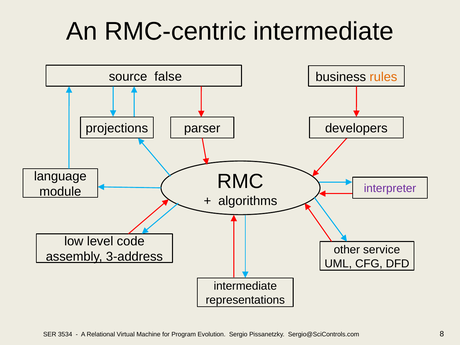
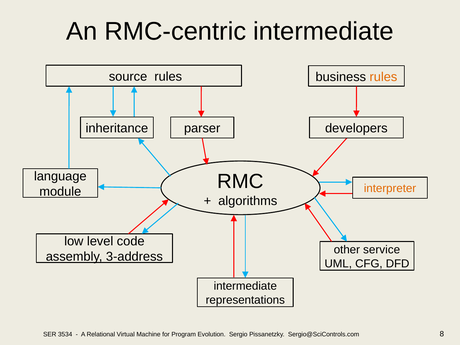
source false: false -> rules (168, 77)
projections: projections -> inheritance (117, 128)
interpreter colour: purple -> orange (390, 189)
